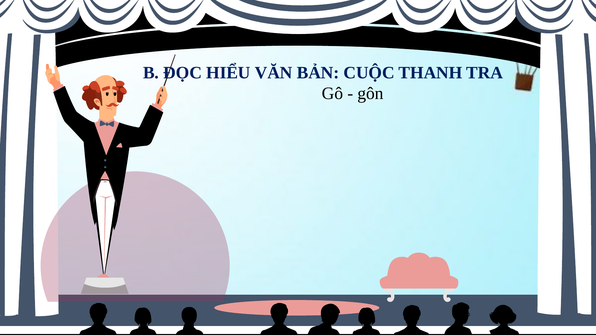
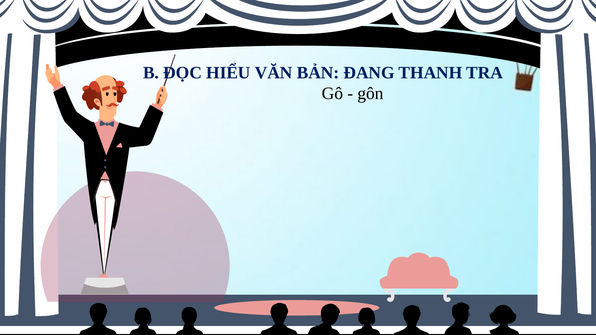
CUỘC: CUỘC -> ĐANG (369, 73)
